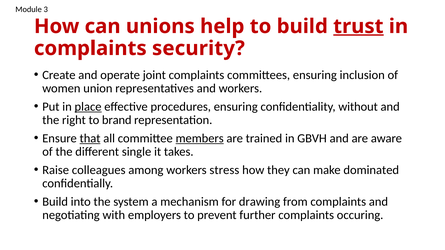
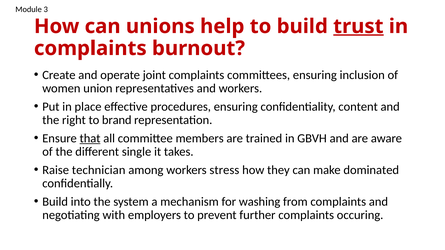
security: security -> burnout (198, 48)
place underline: present -> none (88, 107)
without: without -> content (358, 107)
members underline: present -> none (200, 138)
colleagues: colleagues -> technician (99, 170)
drawing: drawing -> washing (260, 202)
